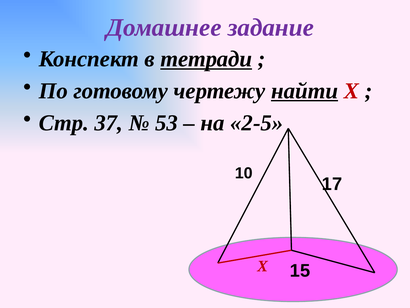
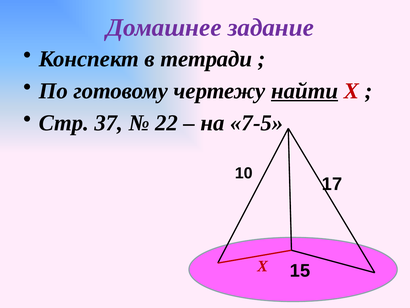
тетради underline: present -> none (206, 59)
53: 53 -> 22 (167, 123)
2-5: 2-5 -> 7-5 (257, 123)
